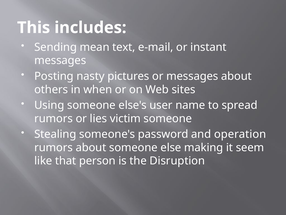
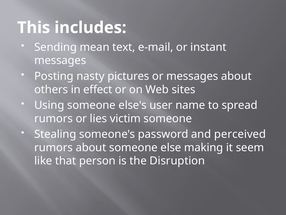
when: when -> effect (98, 89)
operation: operation -> perceived (240, 134)
